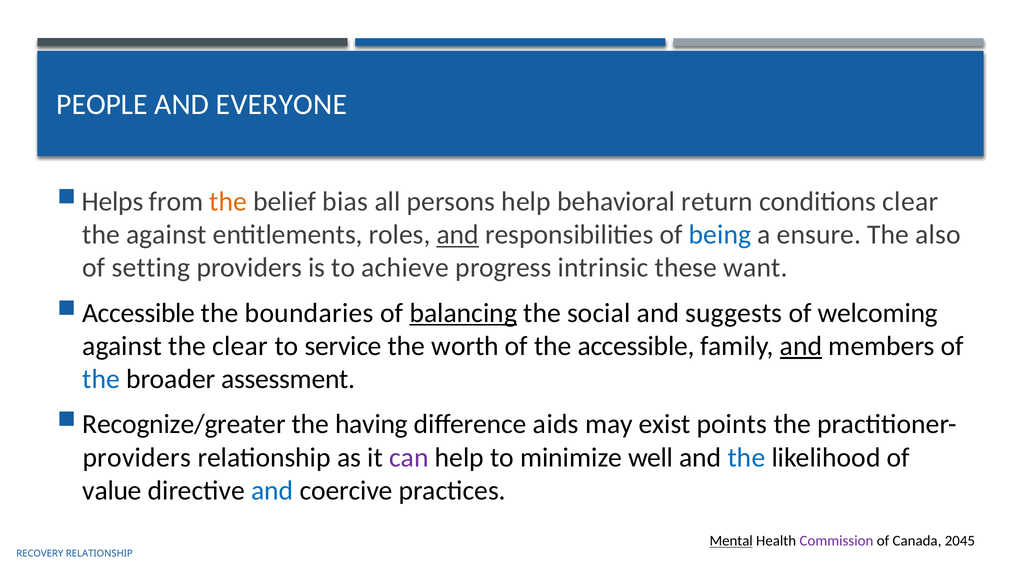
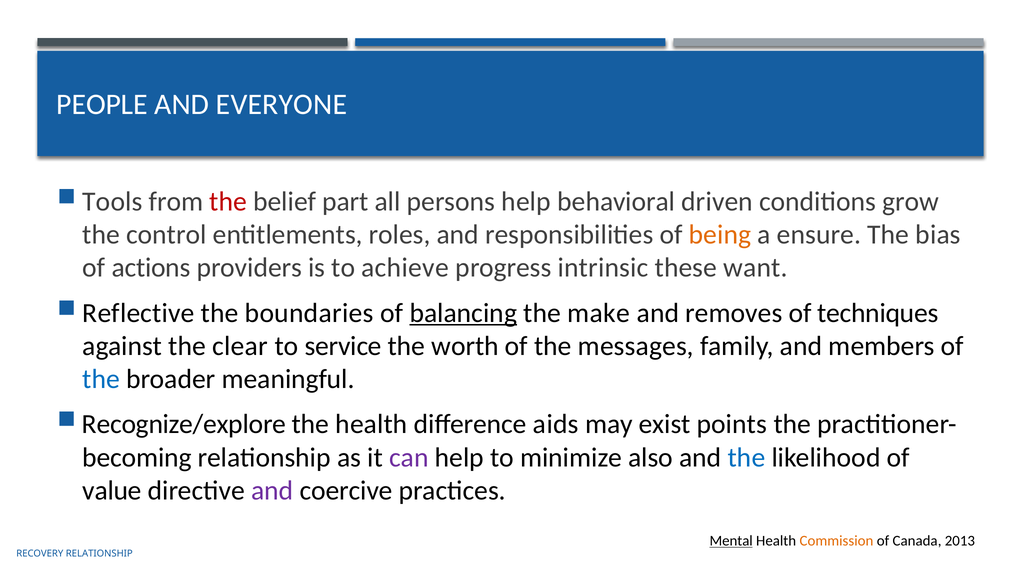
Helps: Helps -> Tools (112, 202)
the colour: orange -> red (228, 202)
bias: bias -> part (345, 202)
return: return -> driven (717, 202)
conditions clear: clear -> grow (911, 202)
the against: against -> control (166, 235)
and underline: present -> none (458, 235)
being colour: blue -> orange (720, 235)
also: also -> bias (938, 235)
setting: setting -> actions (151, 268)
Accessible: Accessible -> Reflective (138, 313)
social: social -> make (599, 313)
suggests: suggests -> removes (734, 313)
welcoming: welcoming -> techniques (878, 313)
the accessible: accessible -> messages (636, 346)
and underline: present -> none (801, 346)
assessment: assessment -> meaningful (288, 379)
Recognize/greater: Recognize/greater -> Recognize/explore (184, 424)
the having: having -> health (371, 424)
providers: providers -> becoming (137, 458)
well: well -> also (651, 458)
and colour: blue -> purple (272, 491)
Commission colour: purple -> orange (836, 541)
2045: 2045 -> 2013 (960, 541)
